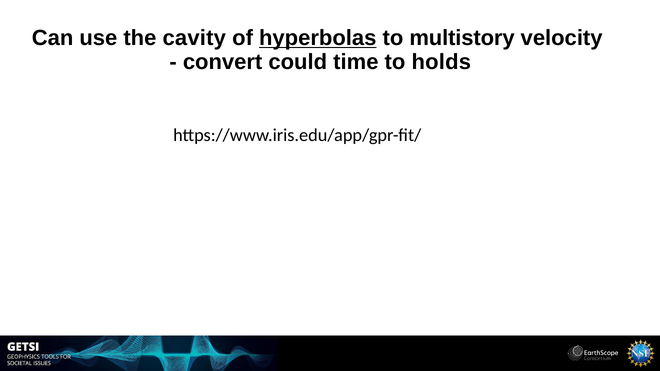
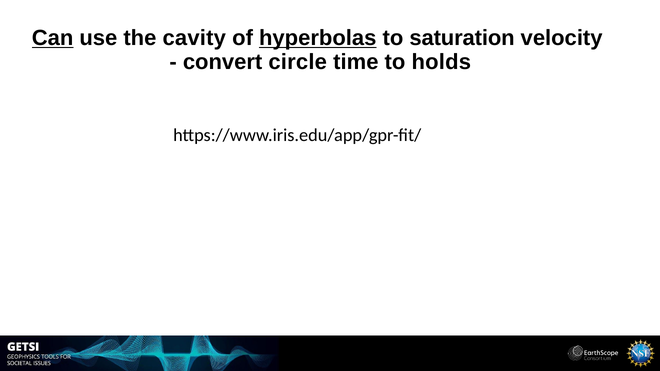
Can underline: none -> present (53, 38)
multistory: multistory -> saturation (462, 38)
could: could -> circle (298, 62)
